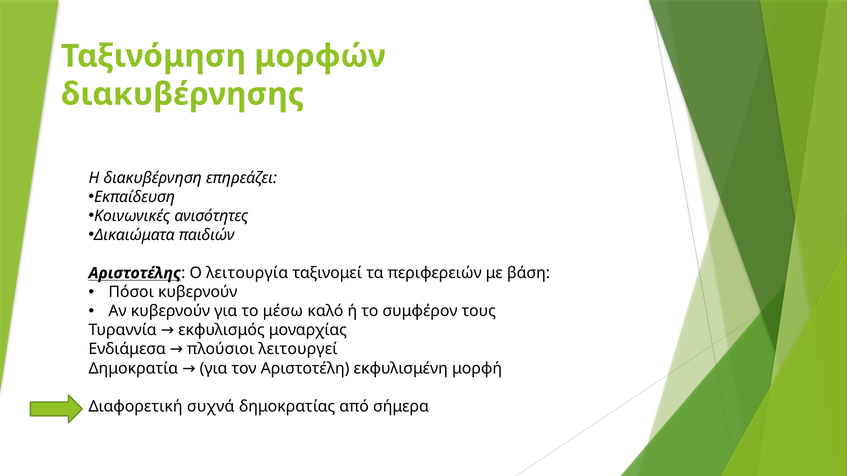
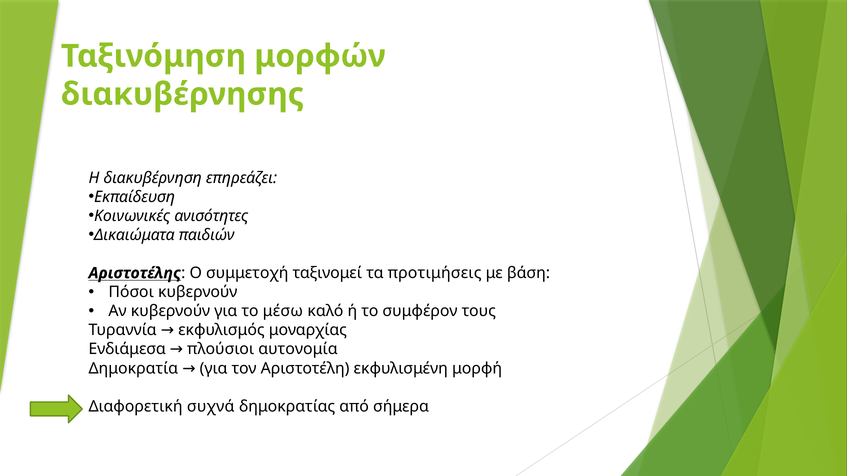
λειτουργία: λειτουργία -> συμμετοχή (247, 273)
περιφερειών: περιφερειών -> προτιμήσεις (435, 273)
λειτουργεί: λειτουργεί -> αυτονομία (298, 350)
